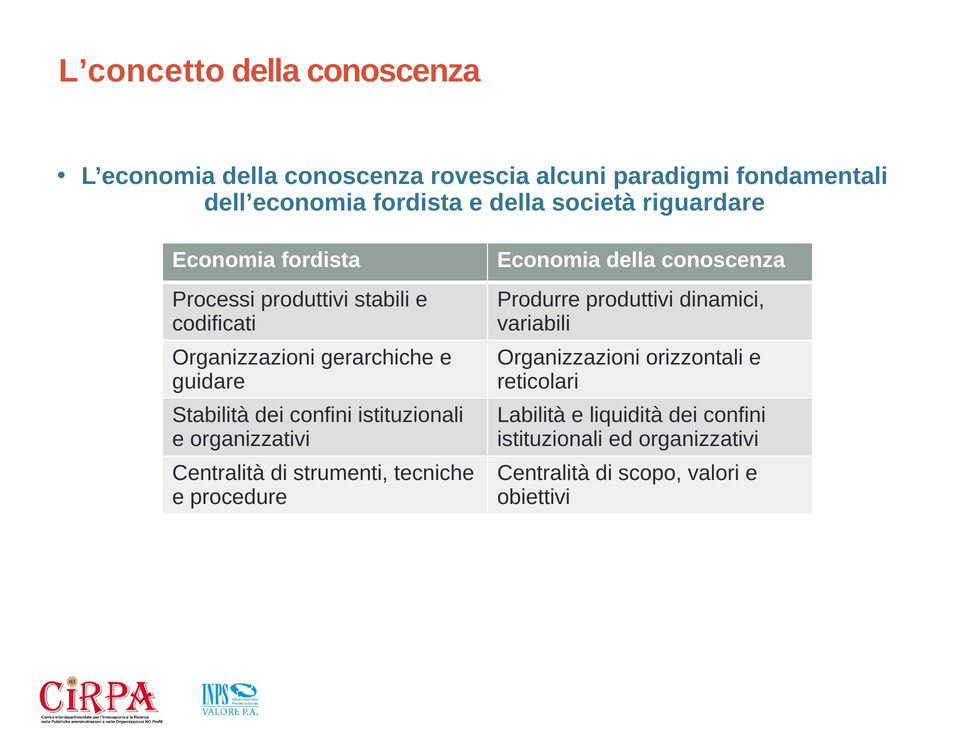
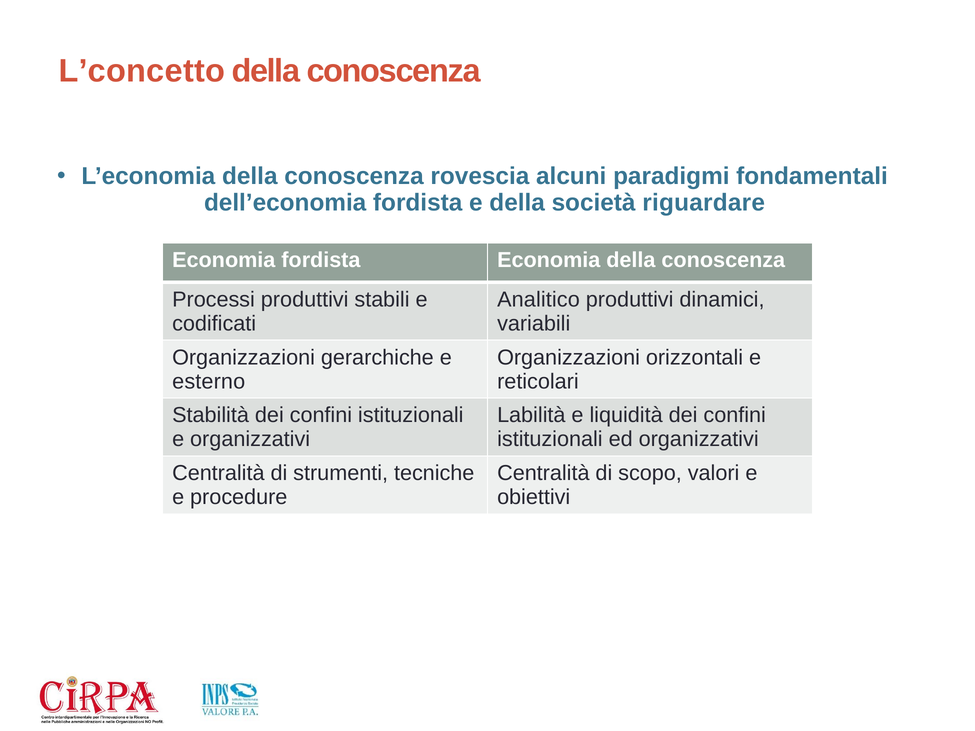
Produrre: Produrre -> Analitico (539, 300)
guidare: guidare -> esterno (209, 382)
